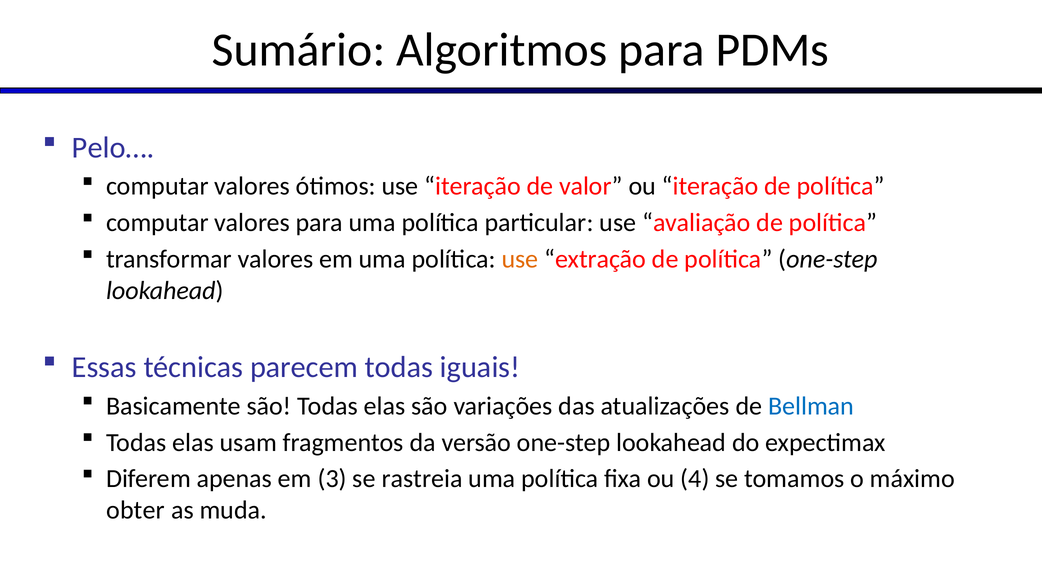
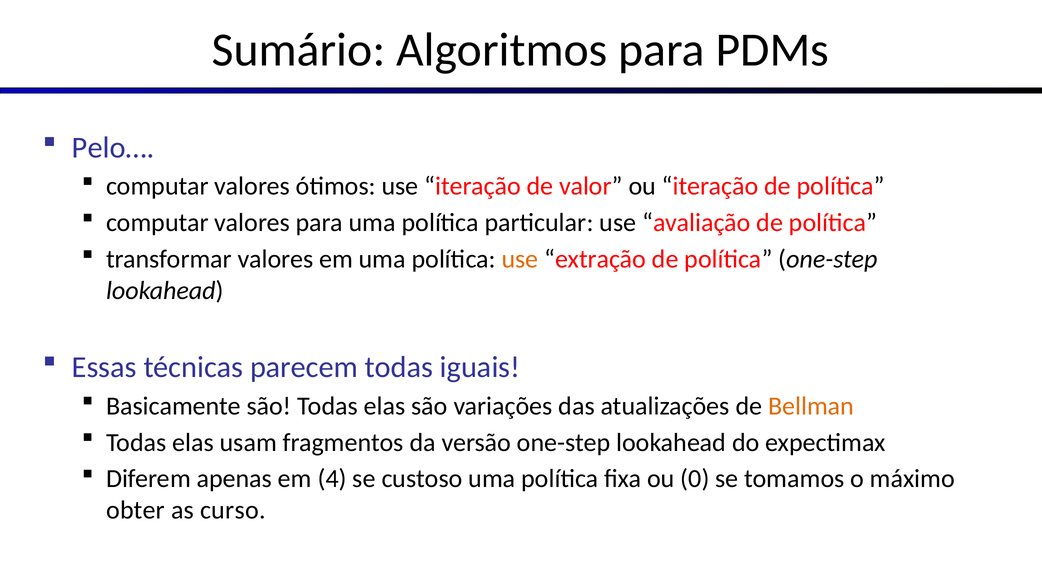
Bellman colour: blue -> orange (811, 406)
3: 3 -> 4 (332, 479)
rastreia: rastreia -> custoso (422, 479)
4: 4 -> 0 (695, 479)
muda: muda -> curso (233, 510)
